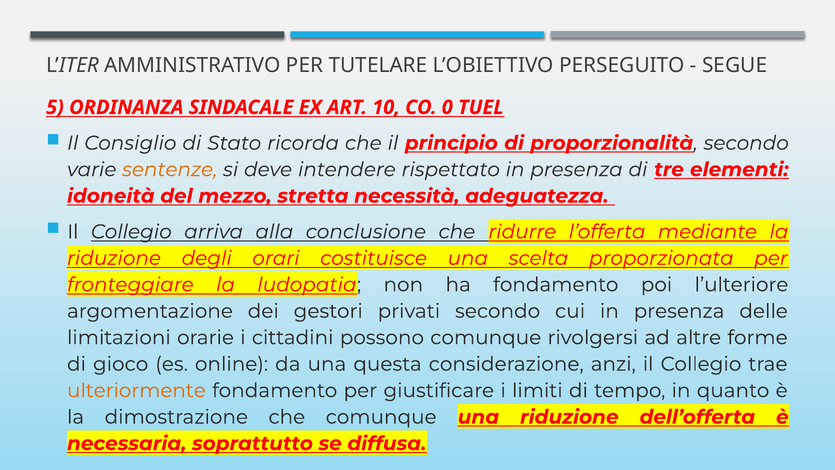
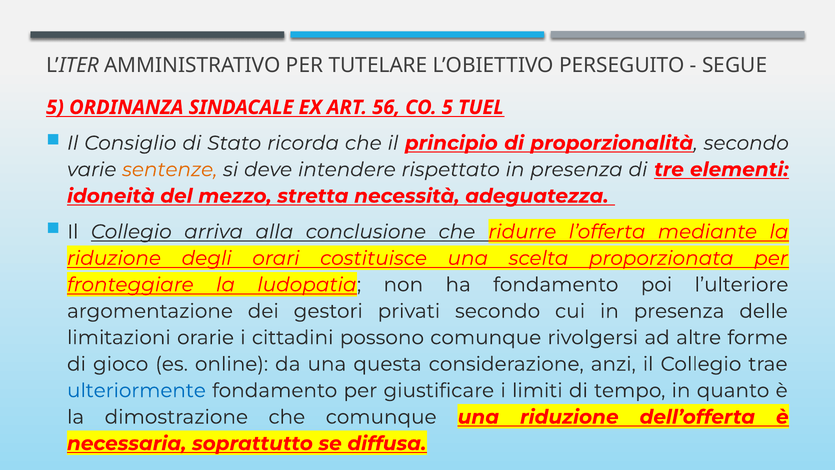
10: 10 -> 56 (386, 107)
CO 0: 0 -> 5 (447, 107)
ulteriormente colour: orange -> blue (136, 390)
